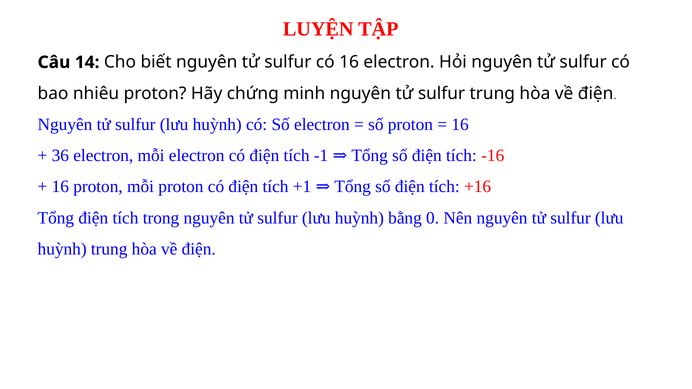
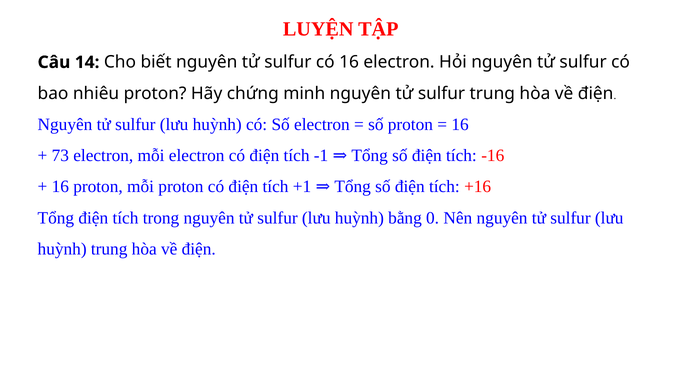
36: 36 -> 73 (60, 156)
